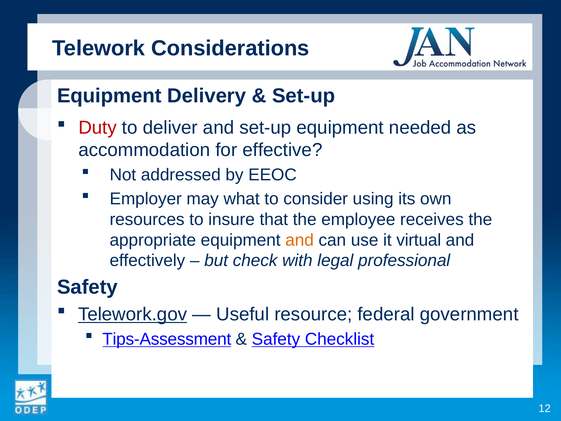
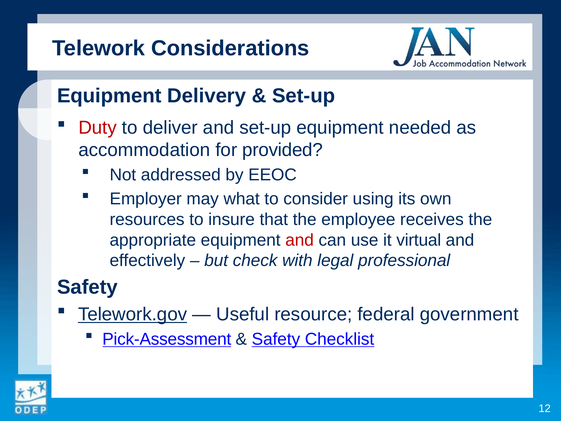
effective: effective -> provided (283, 150)
and colour: orange -> red (300, 240)
Tips-Assessment: Tips-Assessment -> Pick-Assessment (167, 339)
